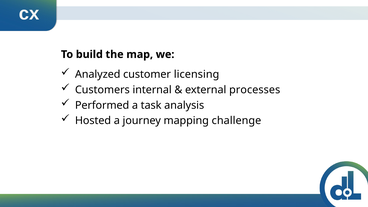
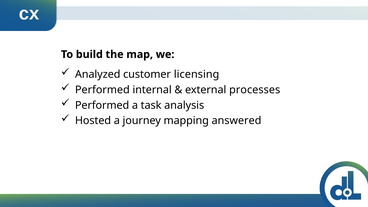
Customers: Customers -> Performed (102, 90)
challenge: challenge -> answered (236, 121)
